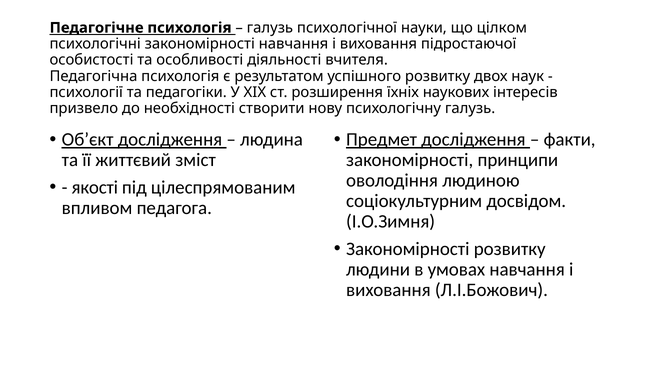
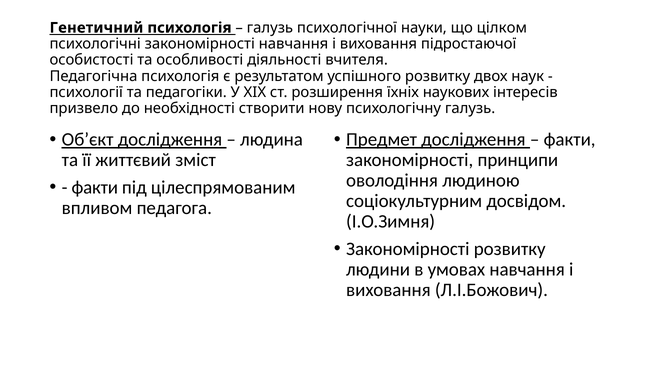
Педагогічне: Педагогічне -> Генетичний (96, 28)
якості: якості -> факти (95, 187)
